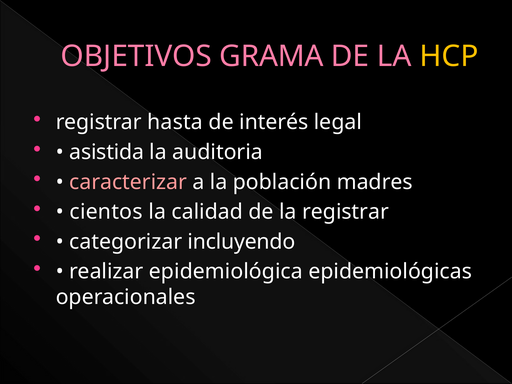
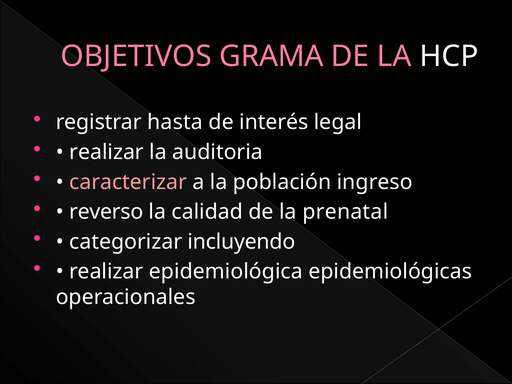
HCP colour: yellow -> white (449, 56)
asistida: asistida -> realizar (107, 152)
madres: madres -> ingreso (375, 182)
cientos: cientos -> reverso (106, 212)
la registrar: registrar -> prenatal (345, 212)
